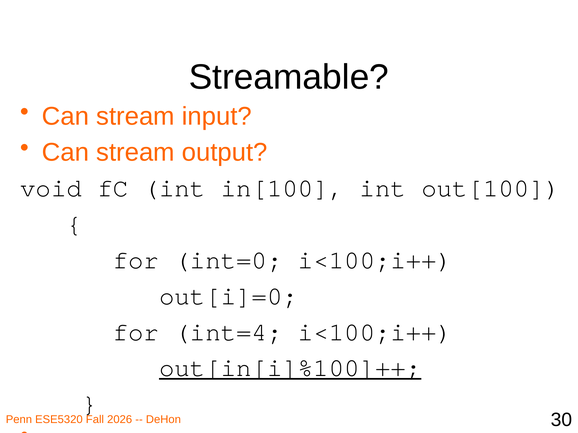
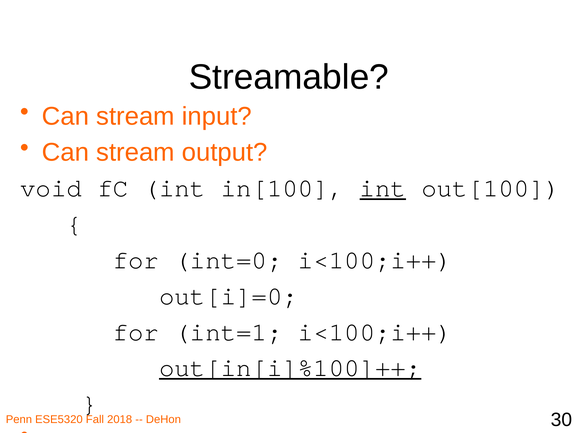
int underline: none -> present (383, 188)
int=4: int=4 -> int=1 (228, 332)
2026: 2026 -> 2018 (120, 420)
